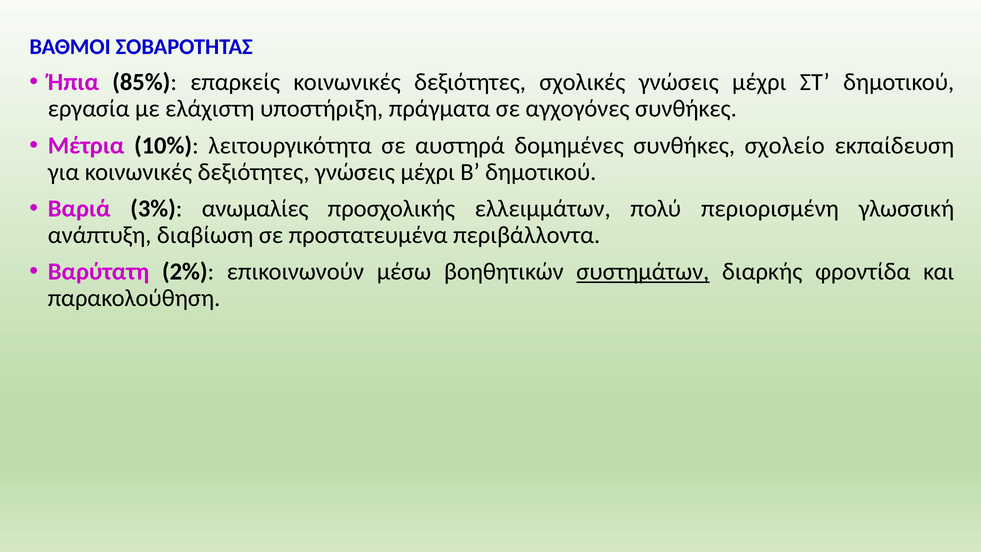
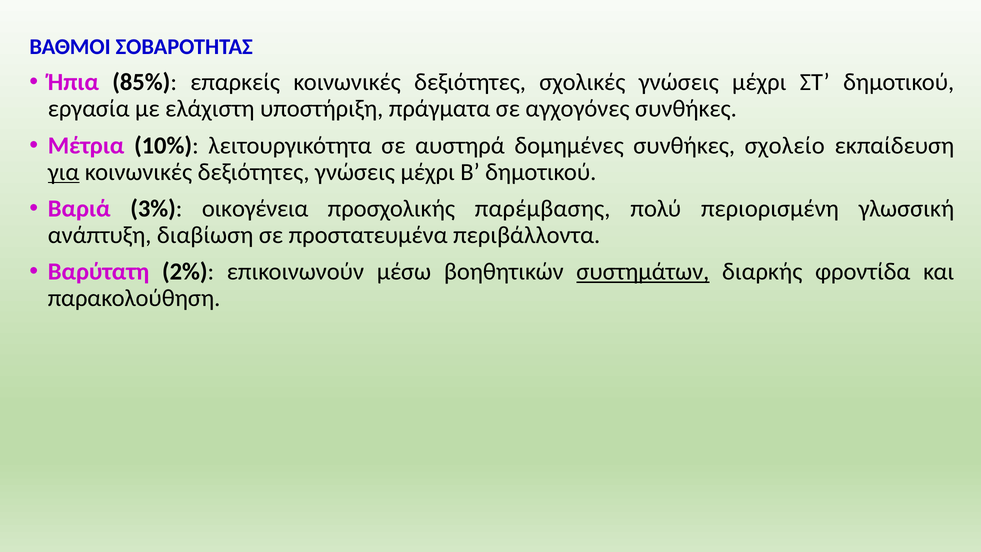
για underline: none -> present (64, 172)
ανωμαλίες: ανωμαλίες -> οικογένεια (255, 209)
ελλειμμάτων: ελλειμμάτων -> παρέμβασης (543, 209)
